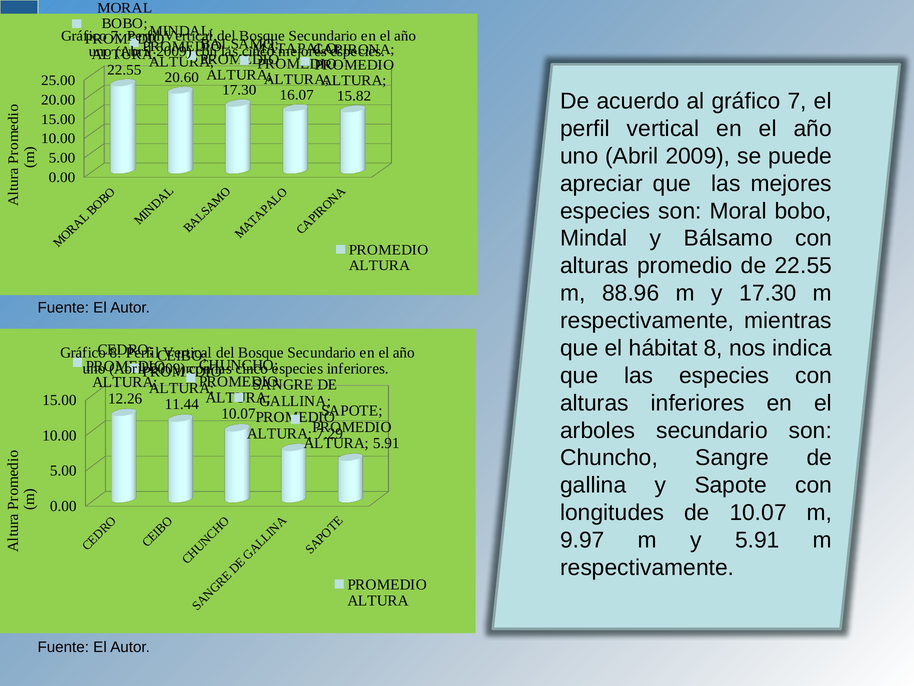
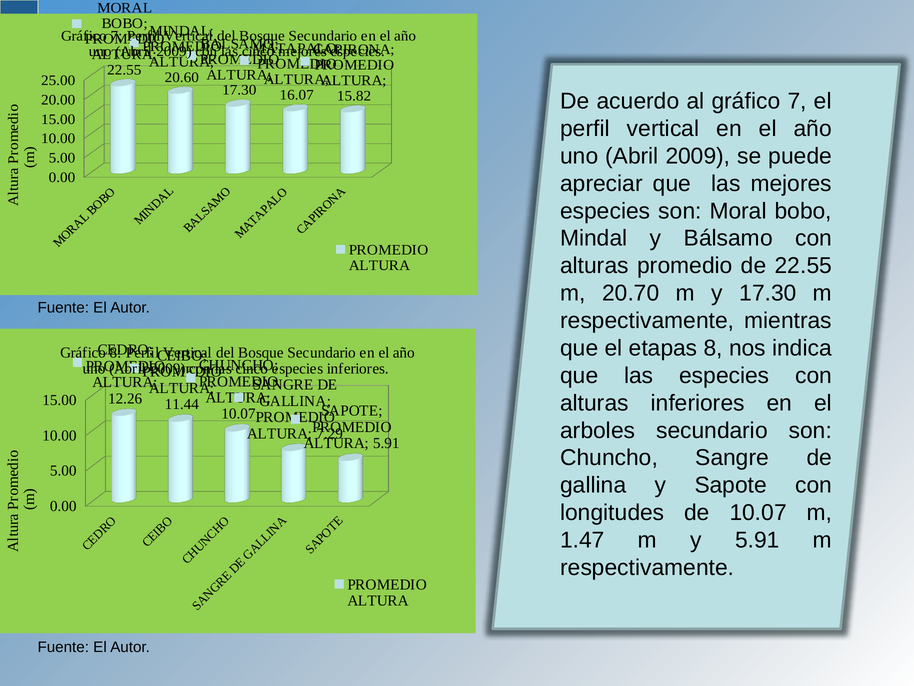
88.96: 88.96 -> 20.70 (631, 293)
hábitat: hábitat -> etapas (663, 348)
9.97: 9.97 -> 1.47 (582, 540)
